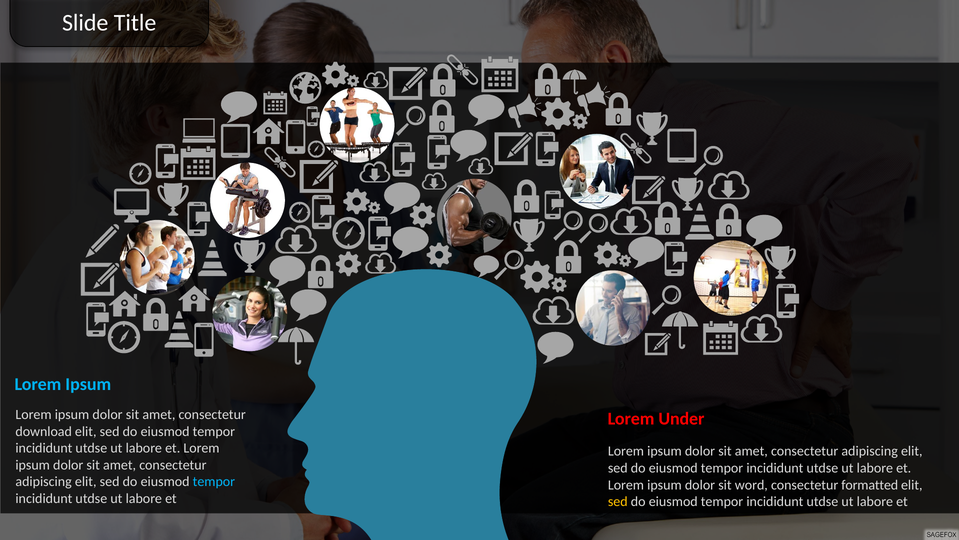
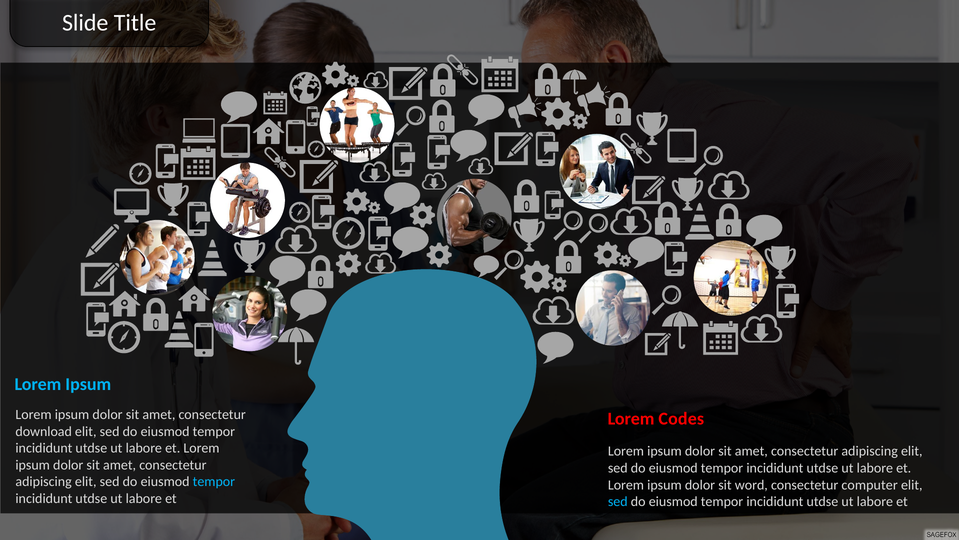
Under: Under -> Codes (681, 418)
formatted: formatted -> computer (870, 484)
sed colour: yellow -> light blue (618, 501)
